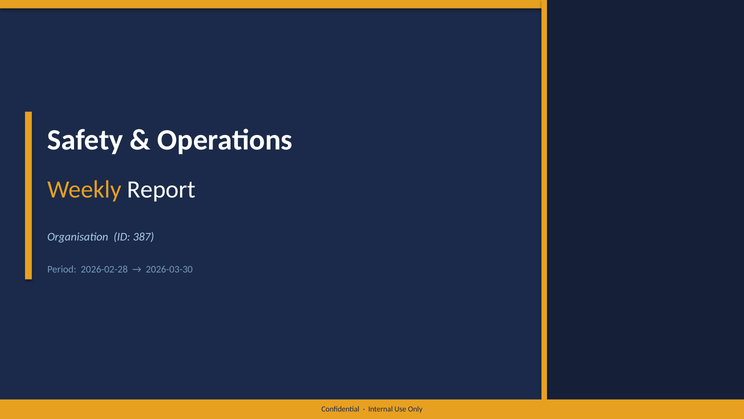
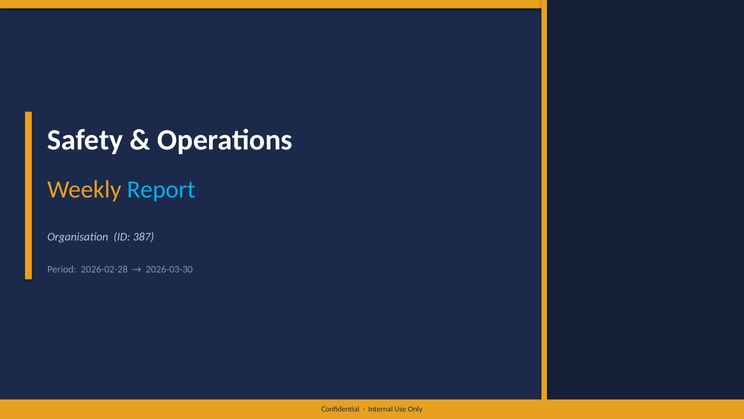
Report colour: white -> light blue (161, 190)
